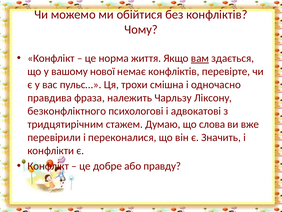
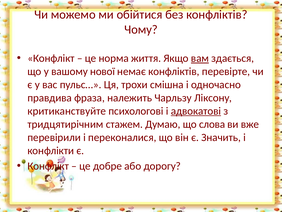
безконфліктного: безконфліктного -> критиканствуйте (67, 111)
адвокатові underline: none -> present (196, 111)
правду: правду -> дорогу (162, 166)
